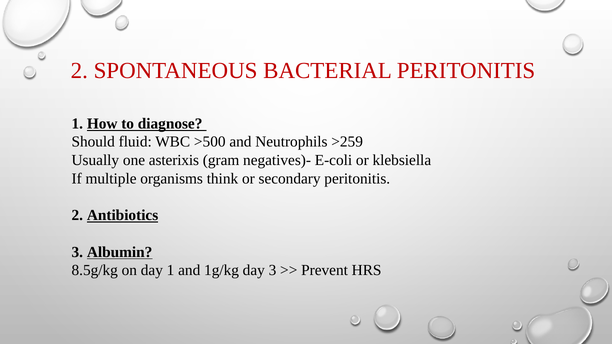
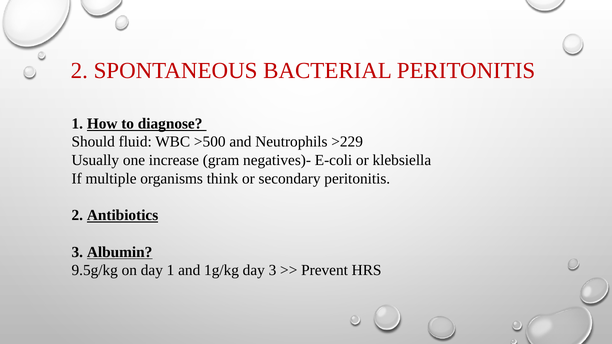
>259: >259 -> >229 (347, 142)
asterixis: asterixis -> increase (174, 160)
8.5g/kg: 8.5g/kg -> 9.5g/kg (95, 271)
